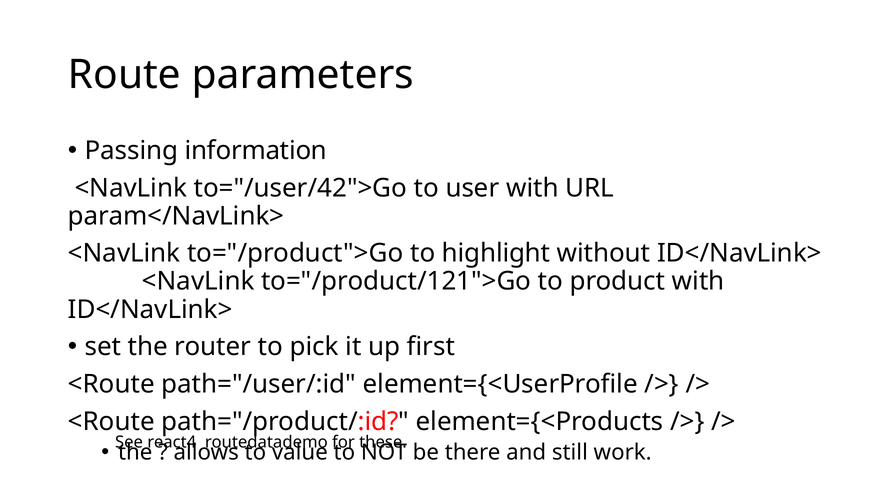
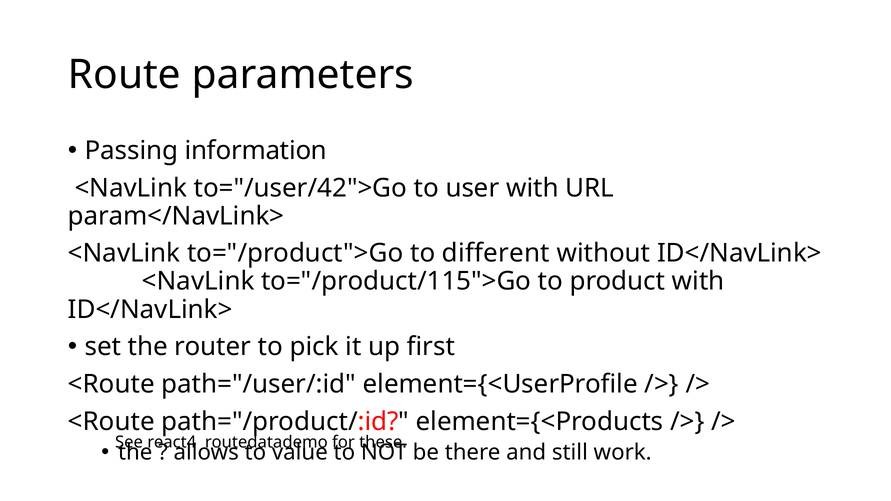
highlight: highlight -> different (496, 253)
to="/product/121">Go: to="/product/121">Go -> to="/product/115">Go (396, 282)
